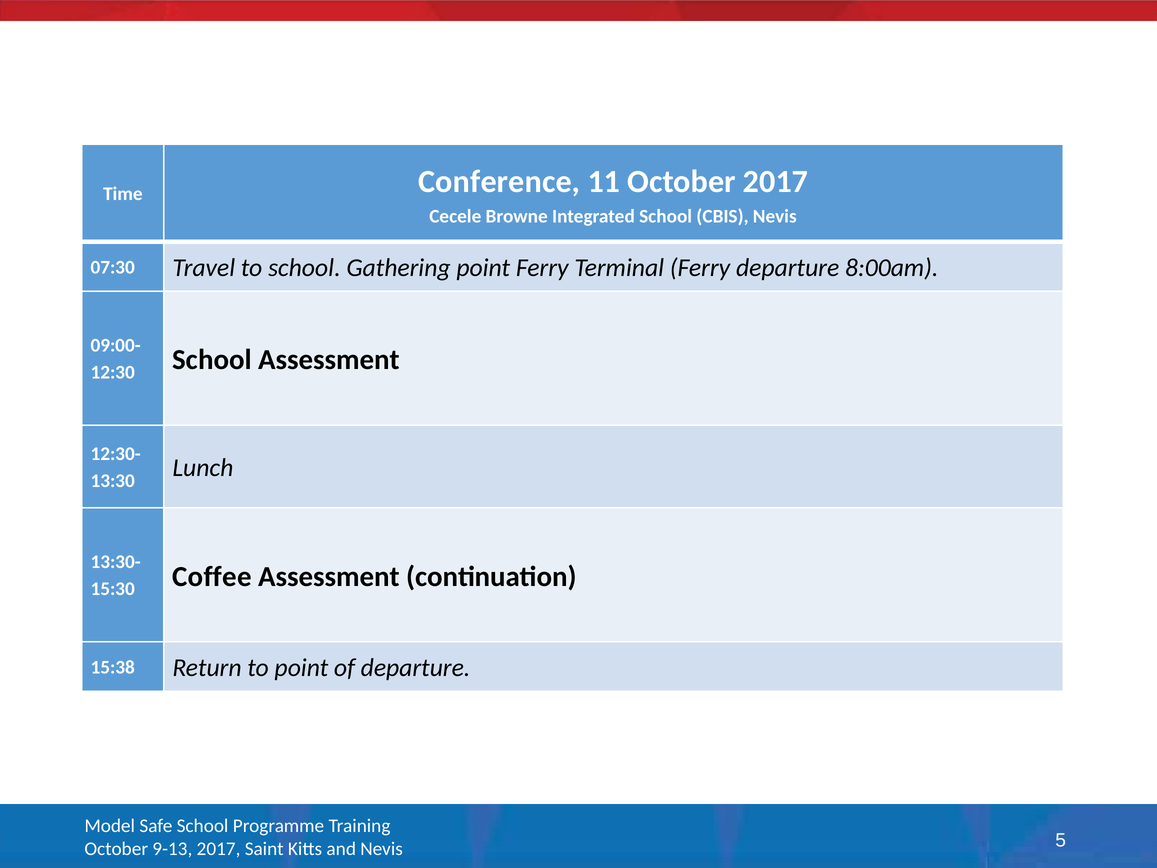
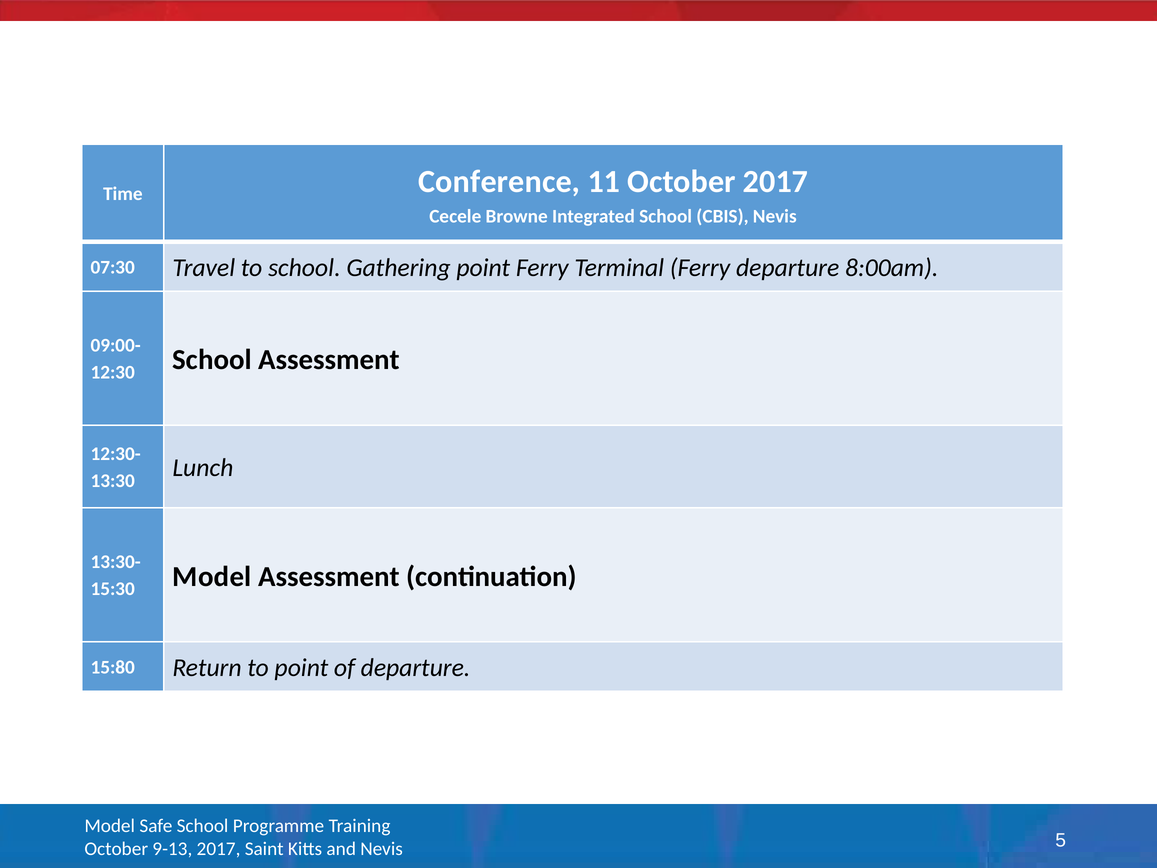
15:30 Coffee: Coffee -> Model (212, 576)
15:38: 15:38 -> 15:80 (113, 667)
